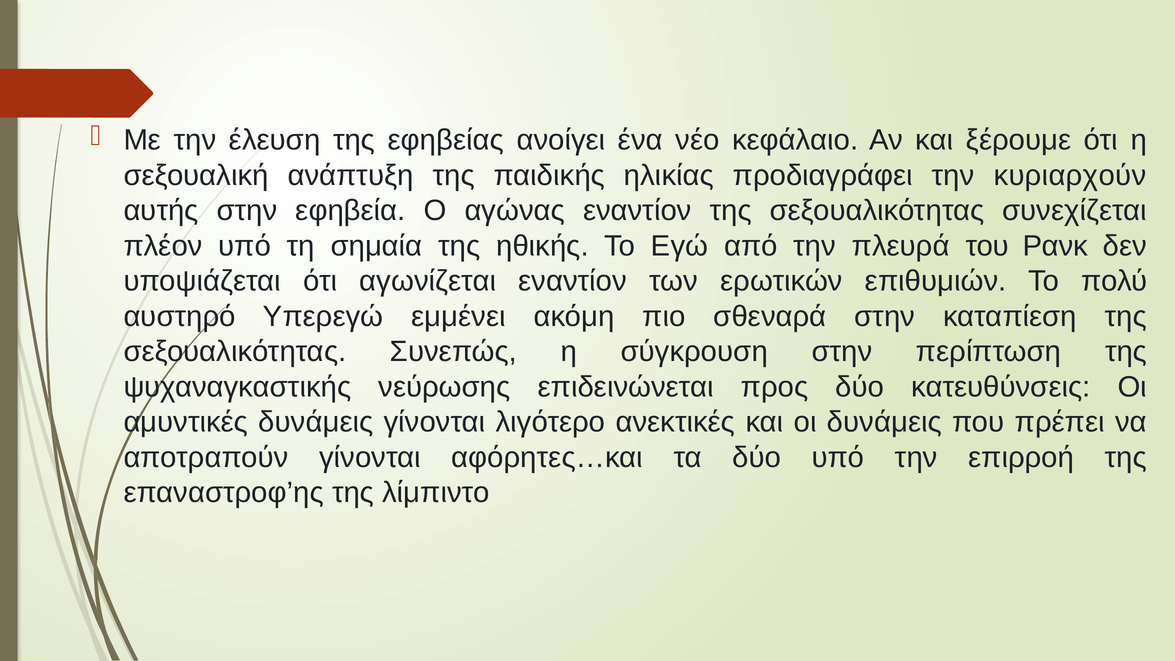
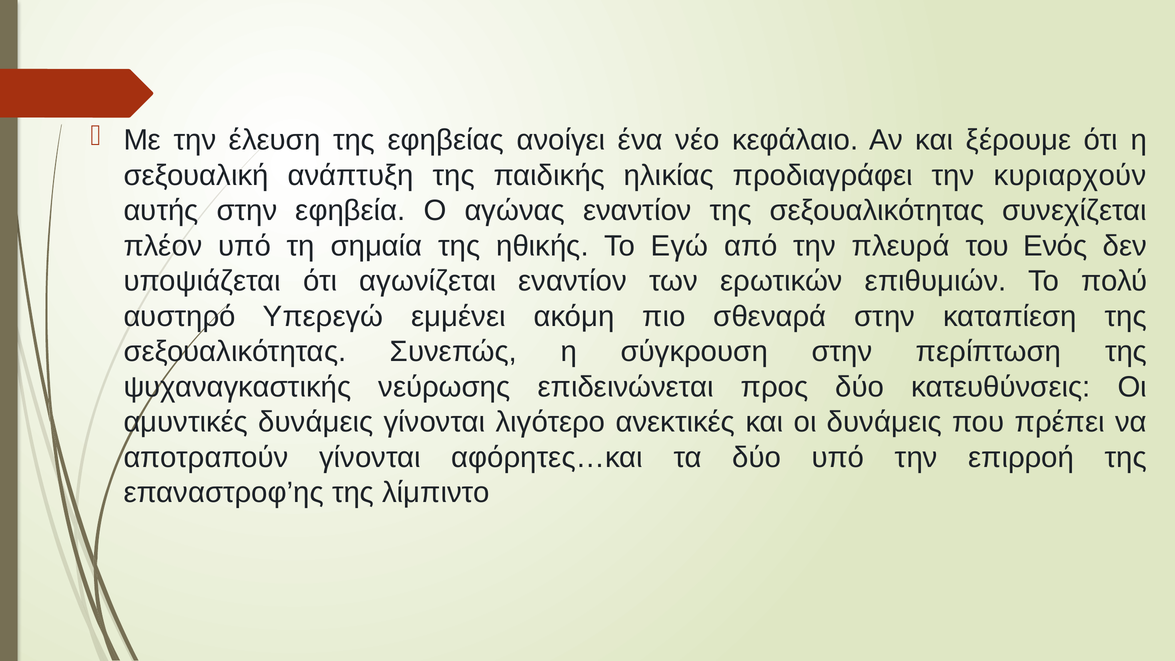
Pανκ: Pανκ -> Ενός (1055, 246)
